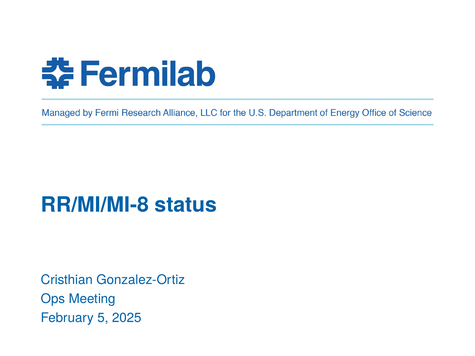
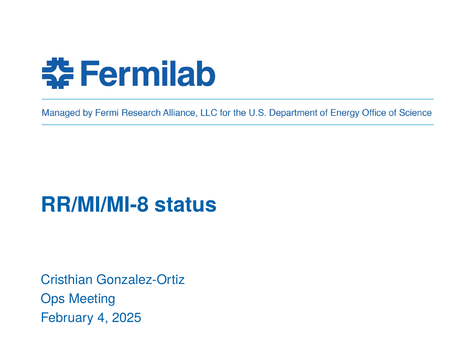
5: 5 -> 4 (103, 318)
